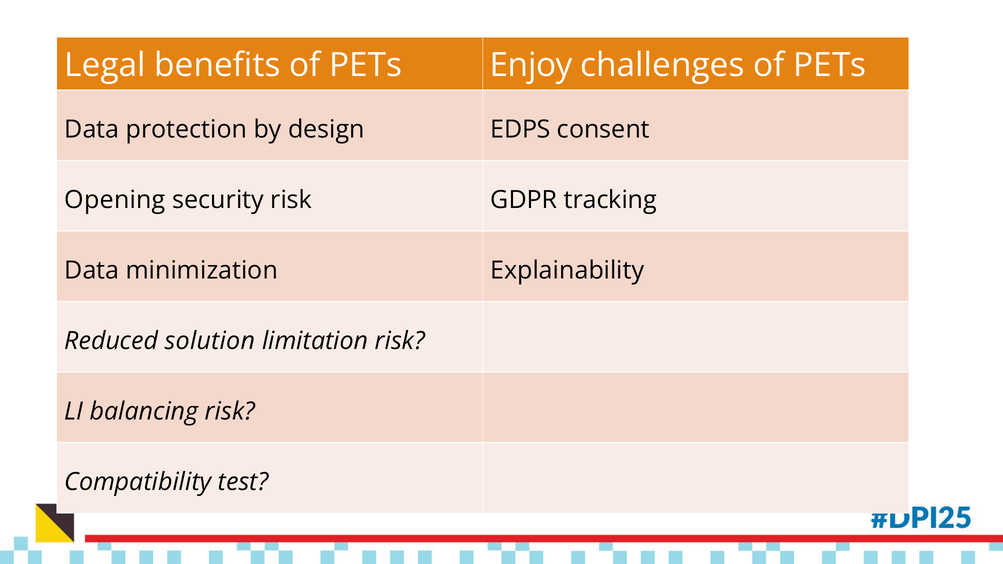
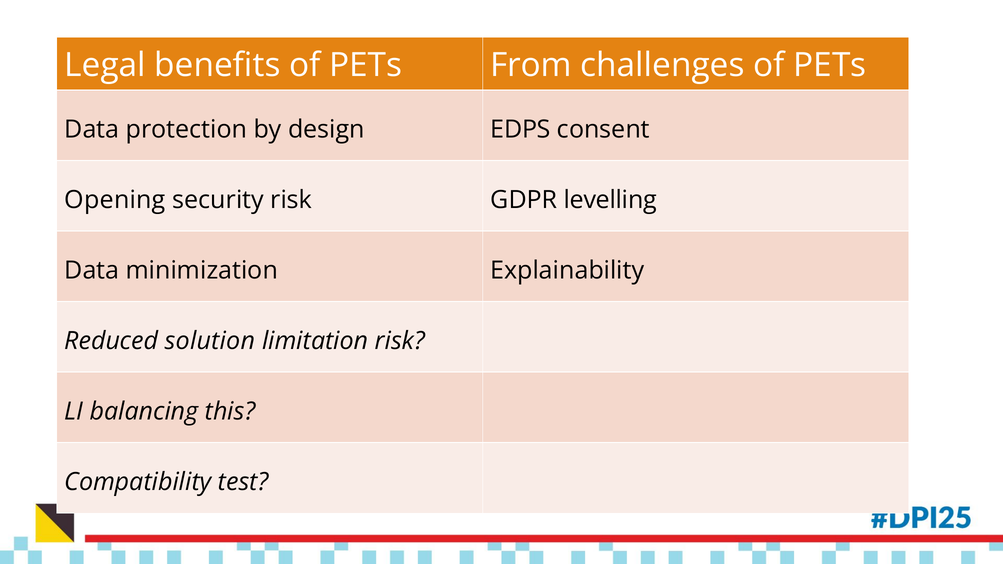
Enjoy: Enjoy -> From (531, 65)
tracking: tracking -> levelling (610, 200)
balancing risk: risk -> this (230, 412)
